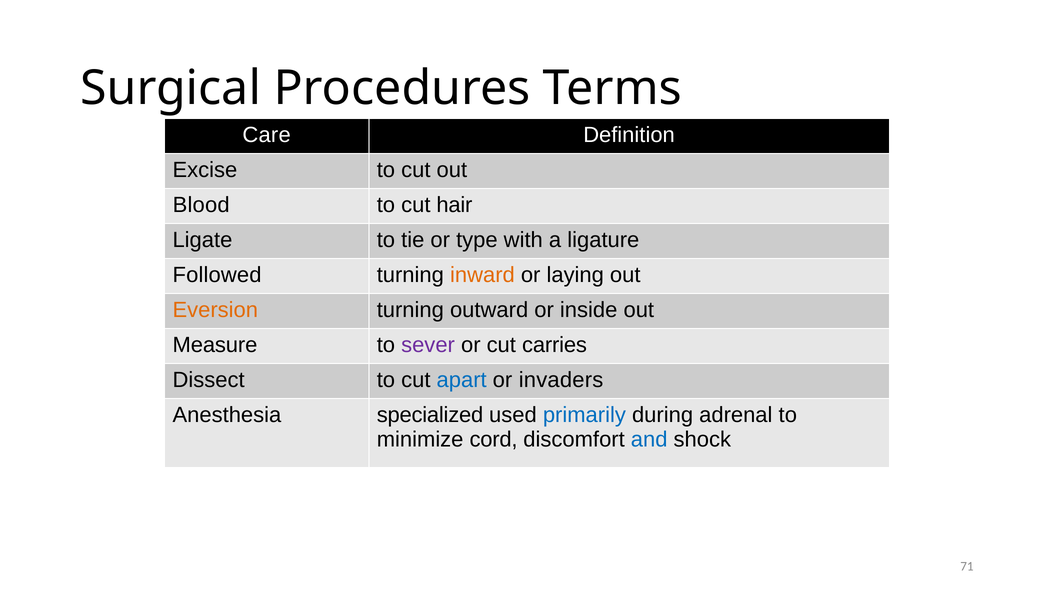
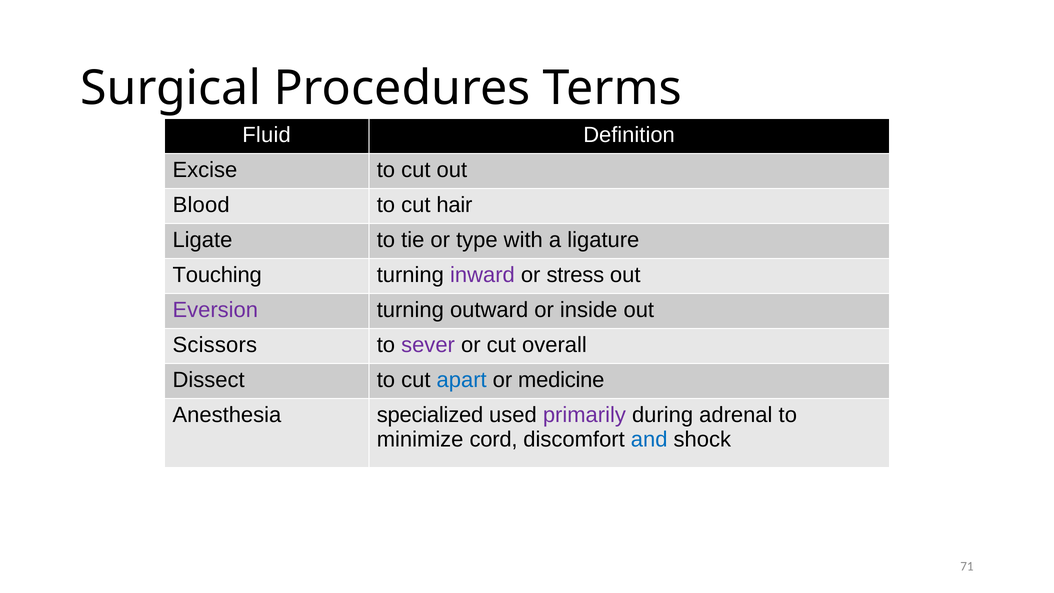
Care: Care -> Fluid (267, 135)
Followed: Followed -> Touching (217, 275)
inward colour: orange -> purple (482, 275)
laying: laying -> stress (575, 275)
Eversion colour: orange -> purple (215, 310)
Measure: Measure -> Scissors (215, 345)
carries: carries -> overall (554, 345)
invaders: invaders -> medicine (561, 380)
primarily colour: blue -> purple (584, 415)
